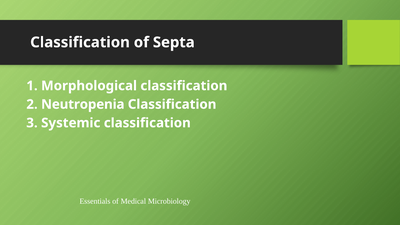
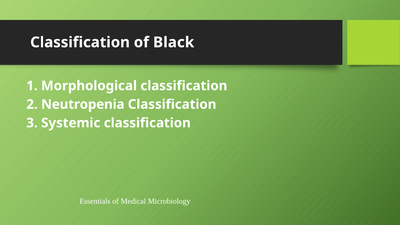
Septa: Septa -> Black (174, 42)
